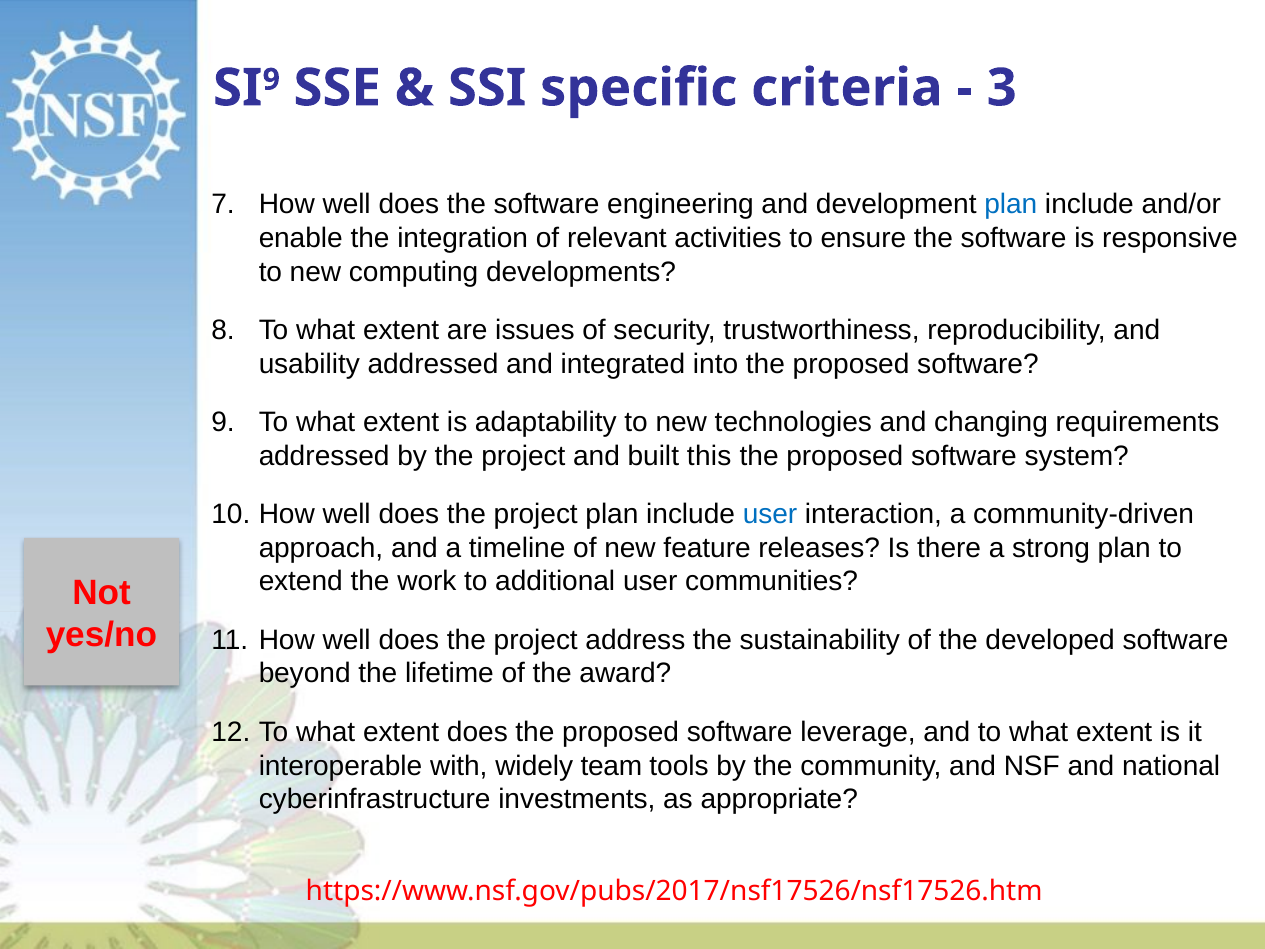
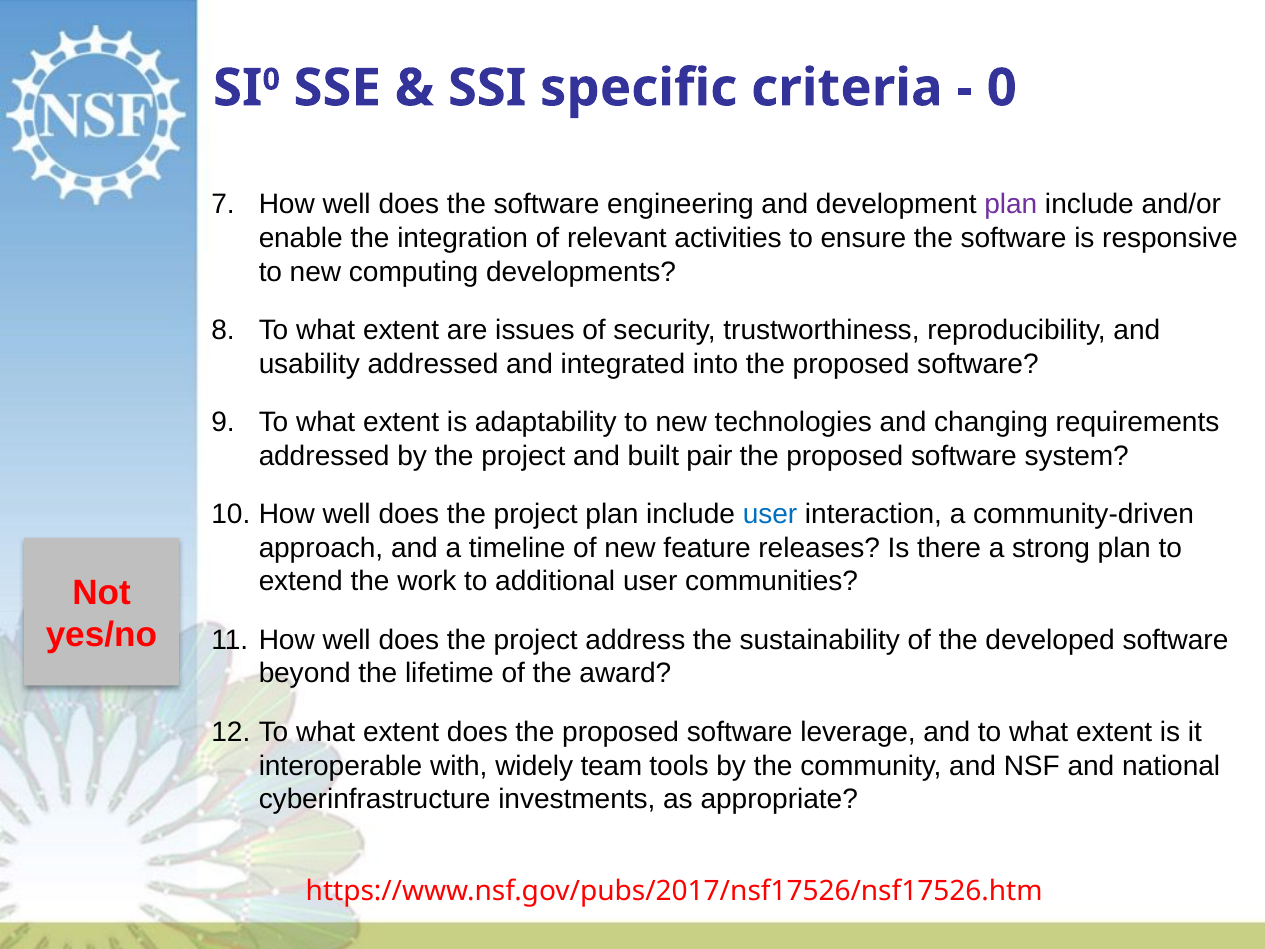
9: 9 -> 0 (271, 80)
3: 3 -> 0 (1002, 88)
plan colour: blue -> purple (1011, 204)
this: this -> pair (709, 456)
